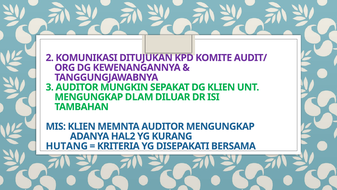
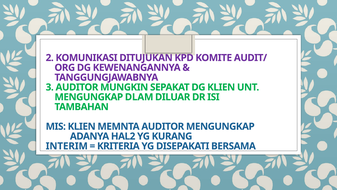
HUTANG: HUTANG -> INTERIM (67, 146)
